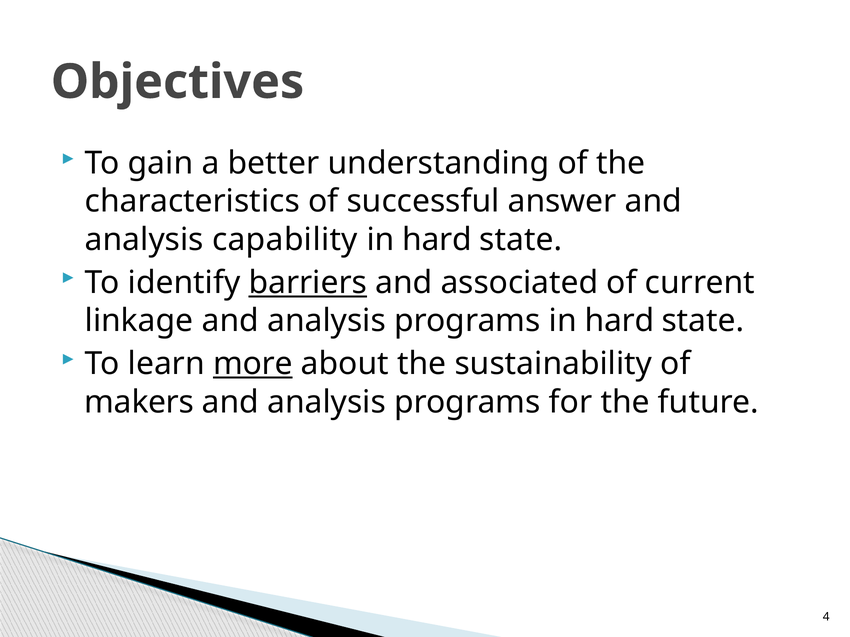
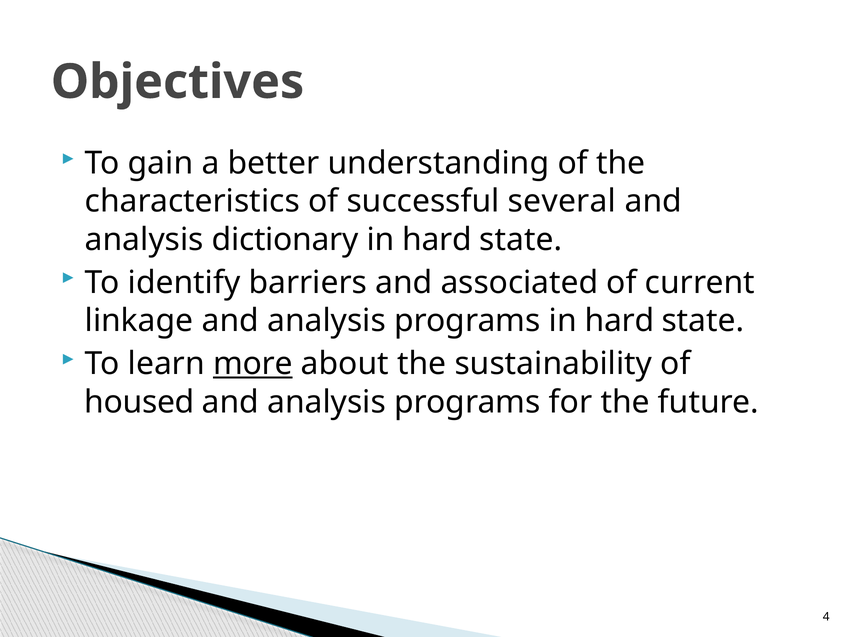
answer: answer -> several (562, 202)
capability: capability -> dictionary (285, 240)
barriers underline: present -> none (308, 283)
makers: makers -> housed (139, 402)
